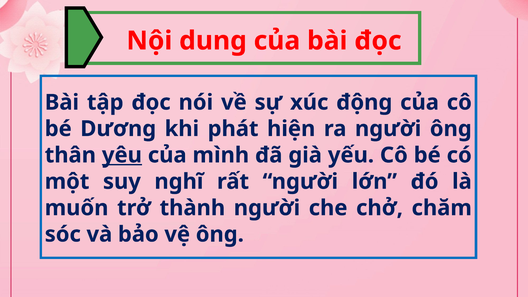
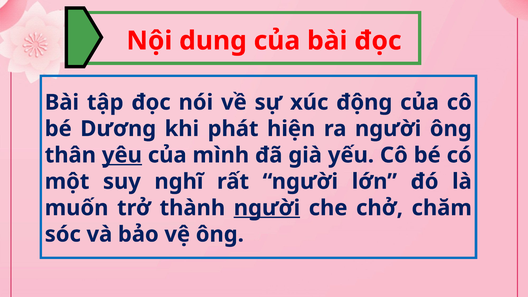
người underline: none -> present (267, 208)
